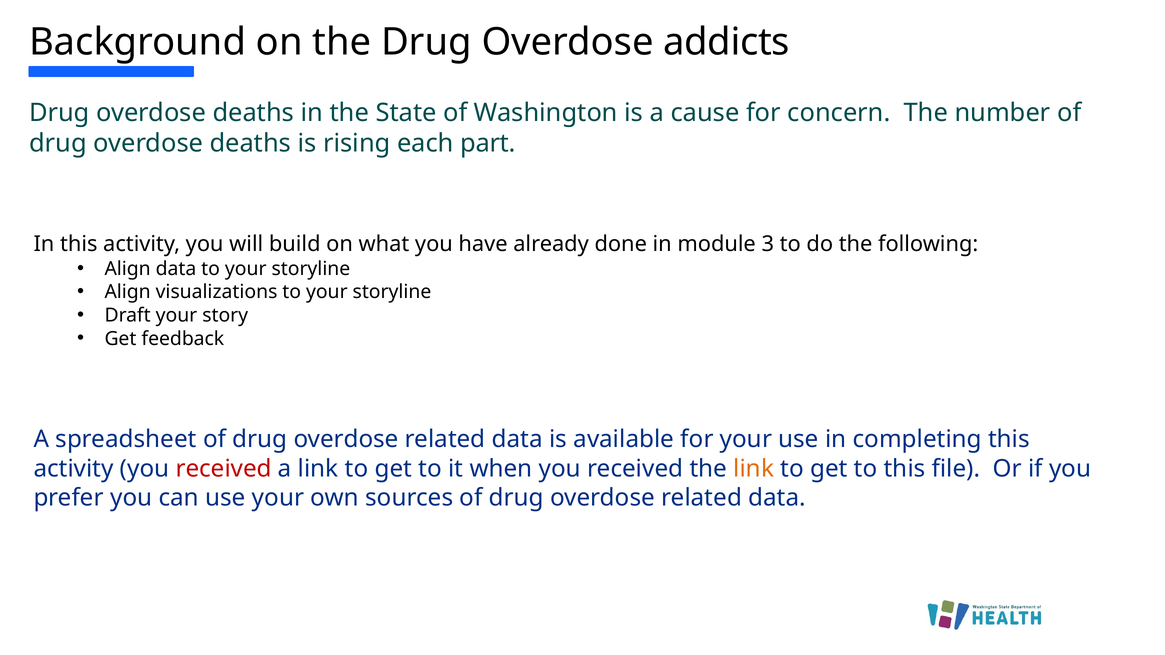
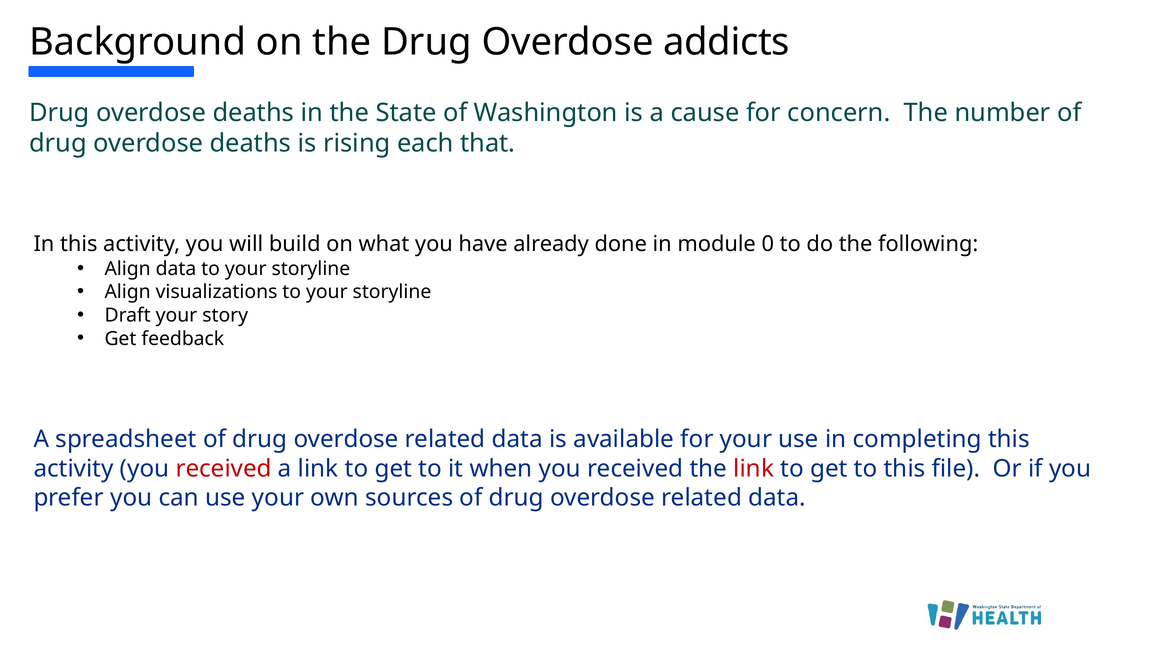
part: part -> that (488, 144)
3: 3 -> 0 (768, 244)
link colour: orange -> red (754, 469)
